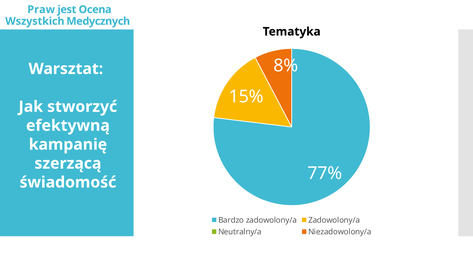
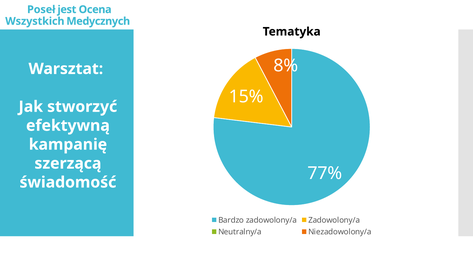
Praw: Praw -> Poseł (41, 10)
